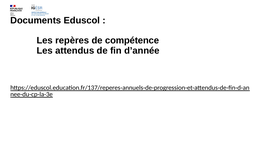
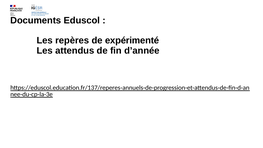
compétence: compétence -> expérimenté (132, 40)
